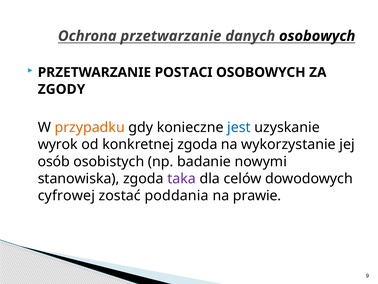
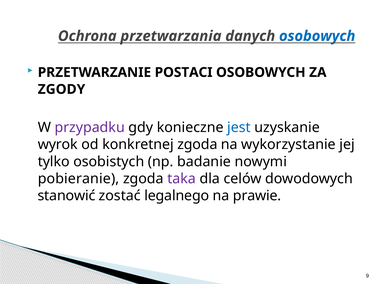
Ochrona przetwarzanie: przetwarzanie -> przetwarzania (171, 36)
osobowych colour: black -> blue (317, 36)
przypadku colour: orange -> purple (90, 127)
osób: osób -> tylko (54, 161)
stanowiska: stanowiska -> pobieranie (78, 178)
cyfrowej: cyfrowej -> stanowić (66, 195)
poddania: poddania -> legalnego (177, 195)
